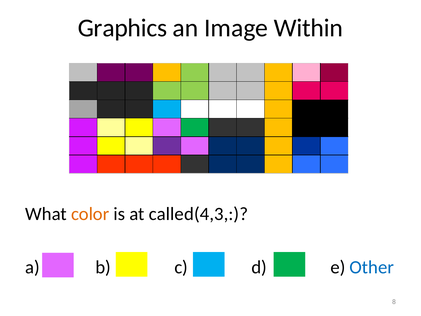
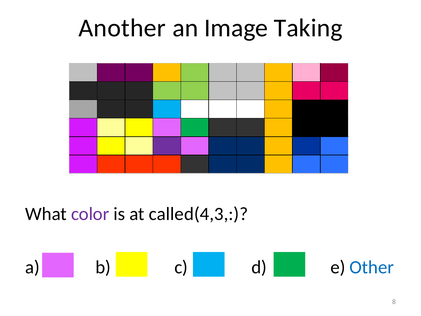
Graphics: Graphics -> Another (122, 28)
Within: Within -> Taking (308, 28)
color colour: orange -> purple (90, 214)
